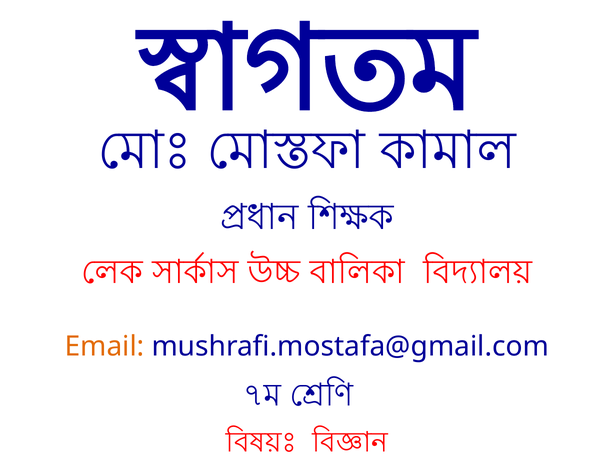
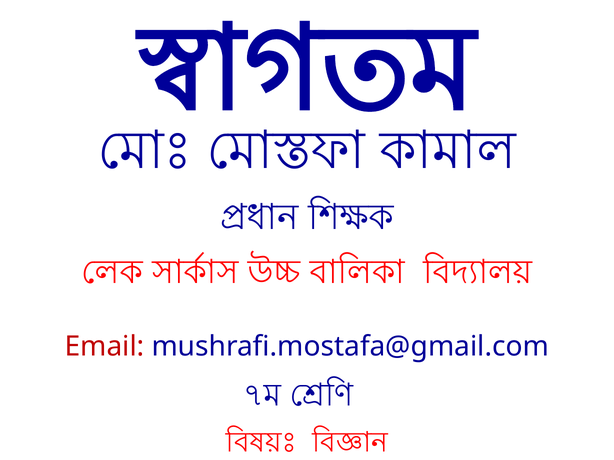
Email colour: orange -> red (104, 347)
